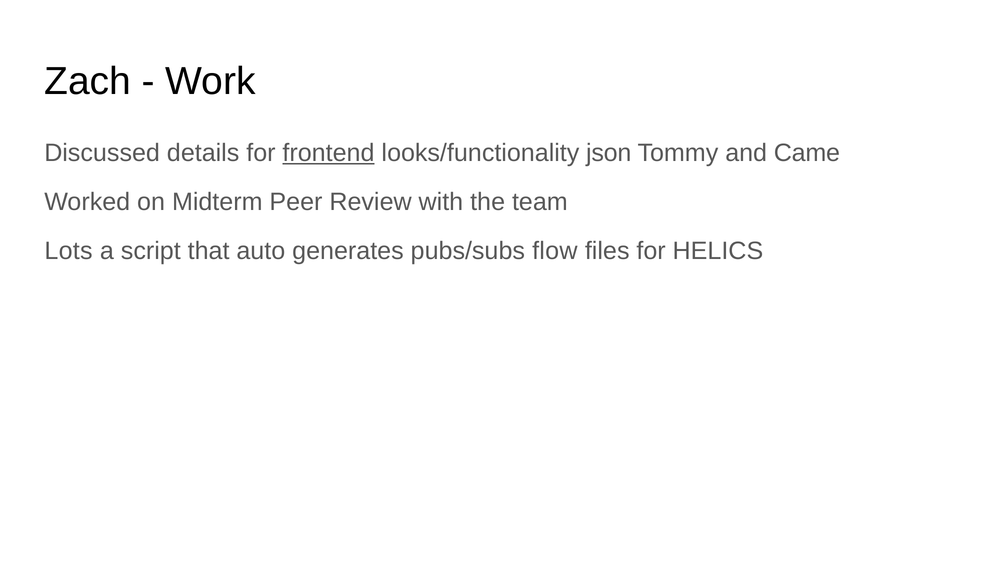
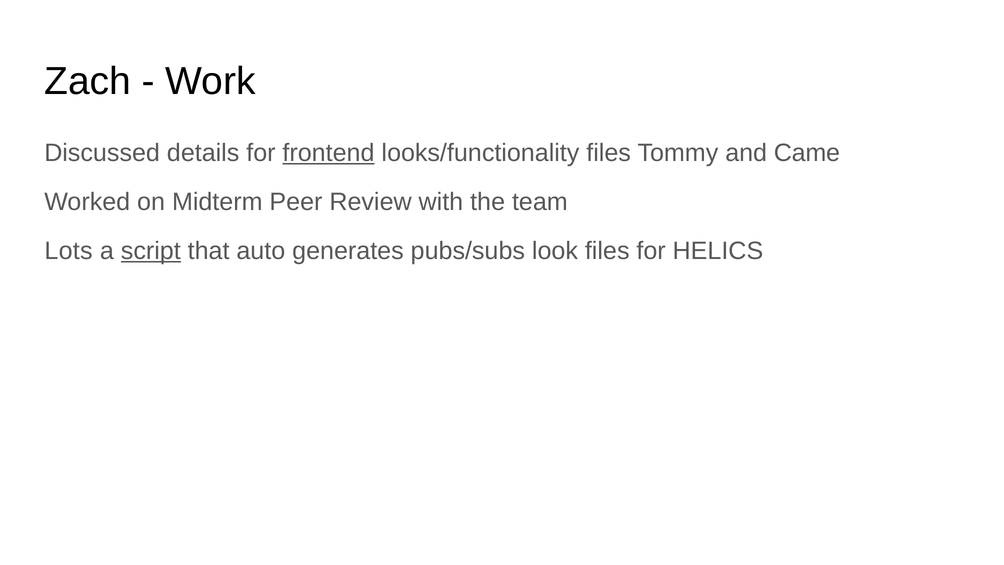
looks/functionality json: json -> files (609, 153)
script underline: none -> present (151, 251)
flow: flow -> look (555, 251)
